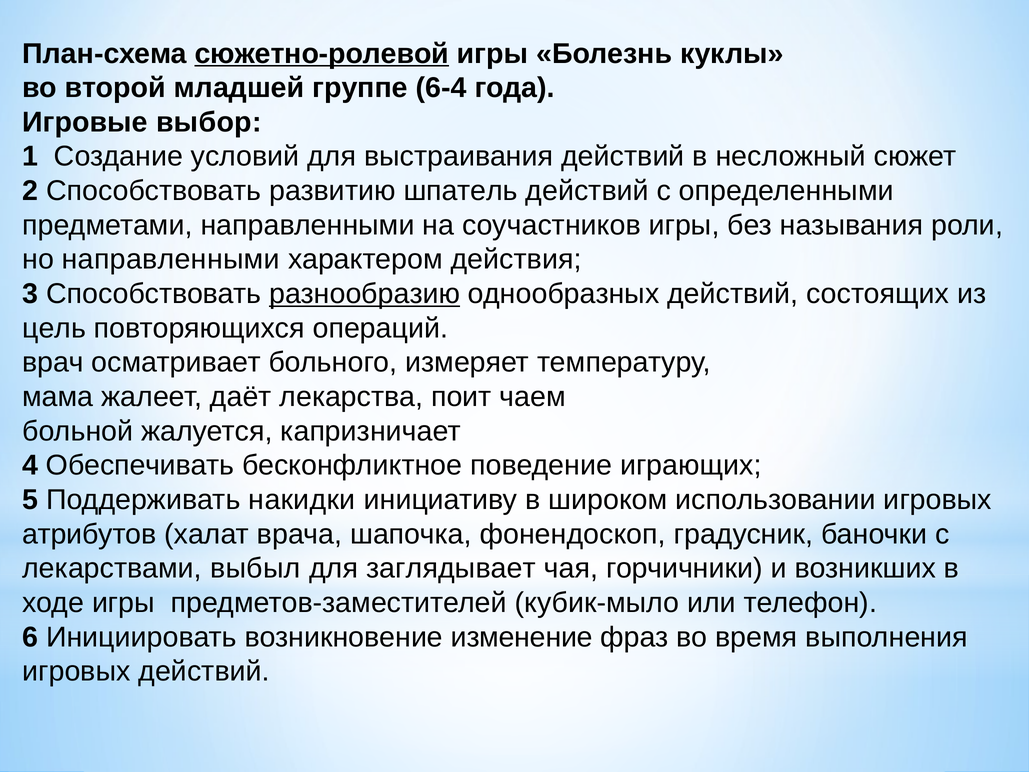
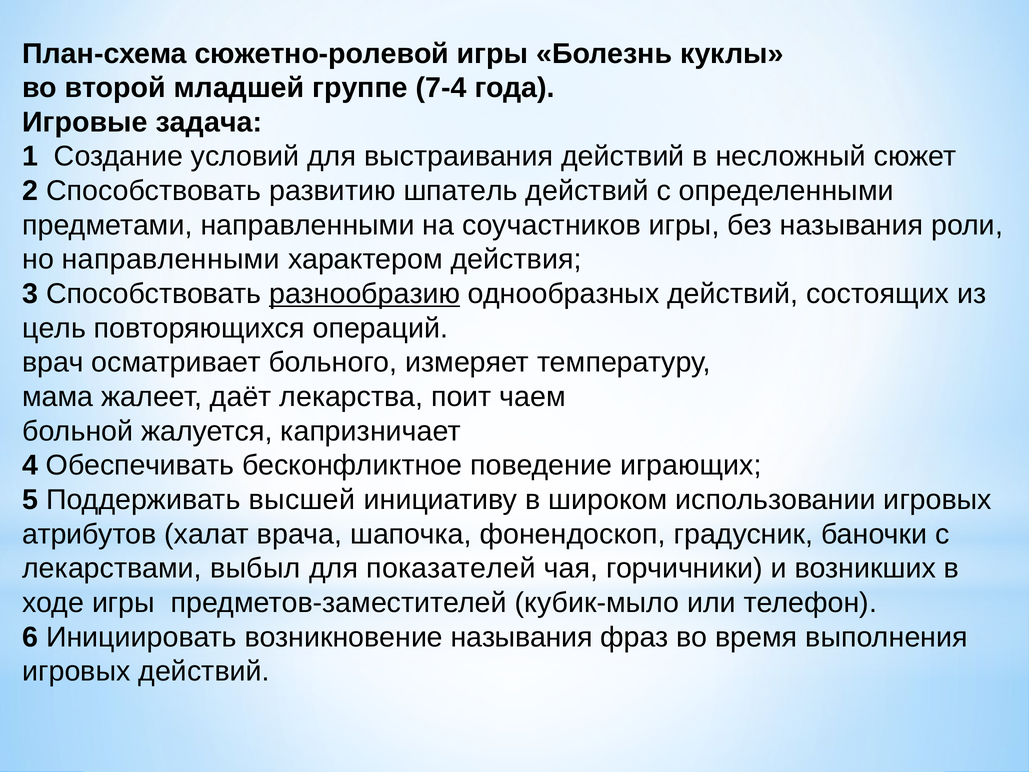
сюжетно-ролевой underline: present -> none (322, 54)
6-4: 6-4 -> 7-4 (441, 88)
выбор: выбор -> задача (209, 122)
накидки: накидки -> высшей (302, 500)
заглядывает: заглядывает -> показателей (451, 568)
возникновение изменение: изменение -> называния (522, 637)
